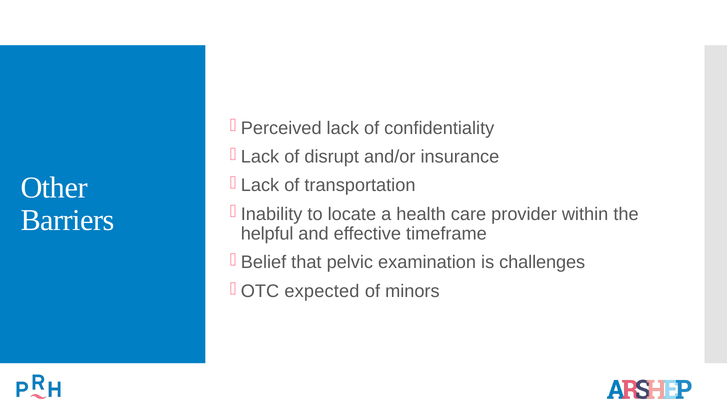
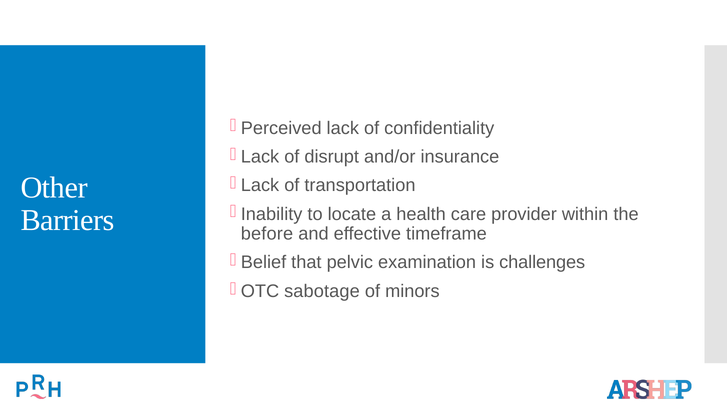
helpful: helpful -> before (267, 234)
expected: expected -> sabotage (322, 291)
